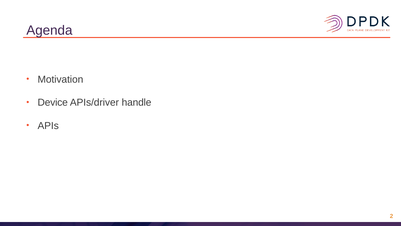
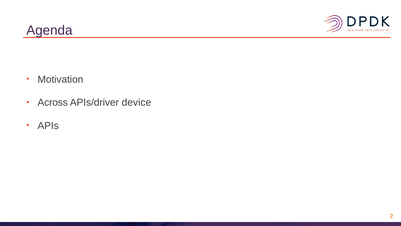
Device: Device -> Across (53, 102)
handle: handle -> device (136, 102)
